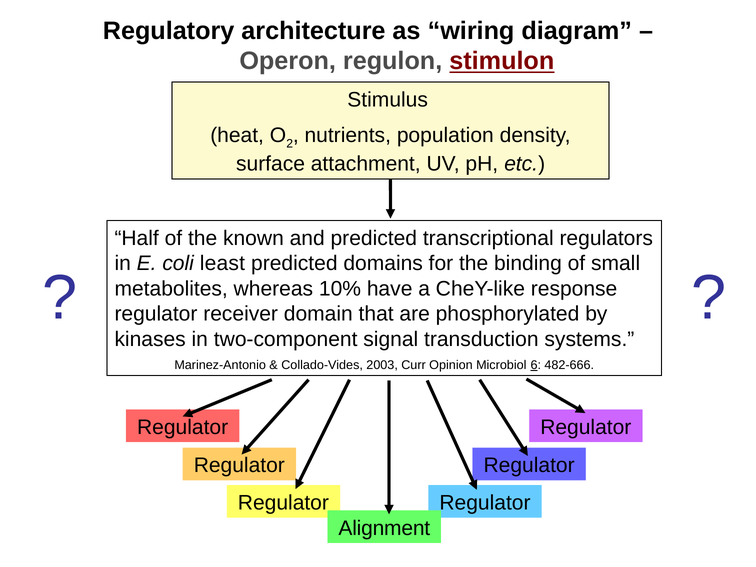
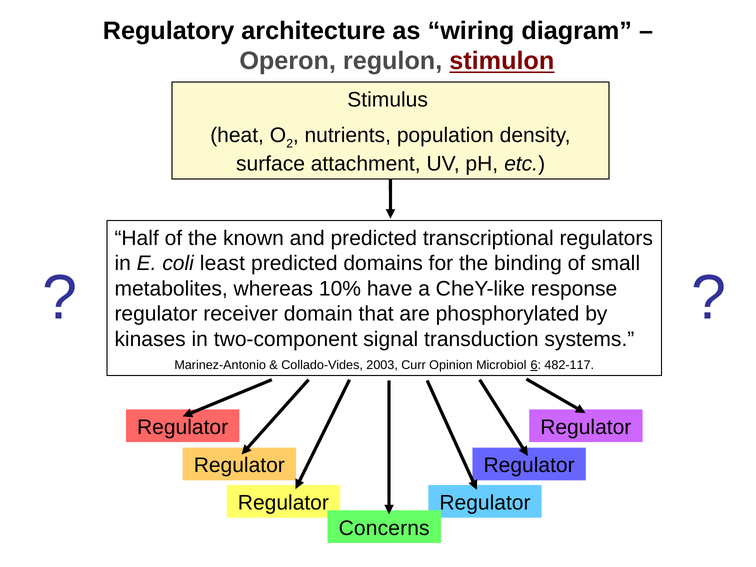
482-666: 482-666 -> 482-117 (569, 365)
Alignment: Alignment -> Concerns (384, 528)
